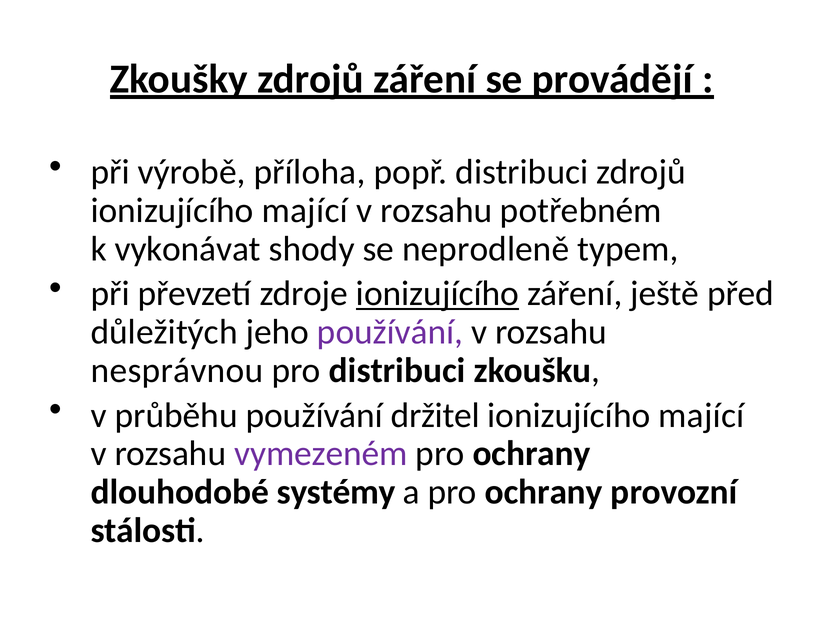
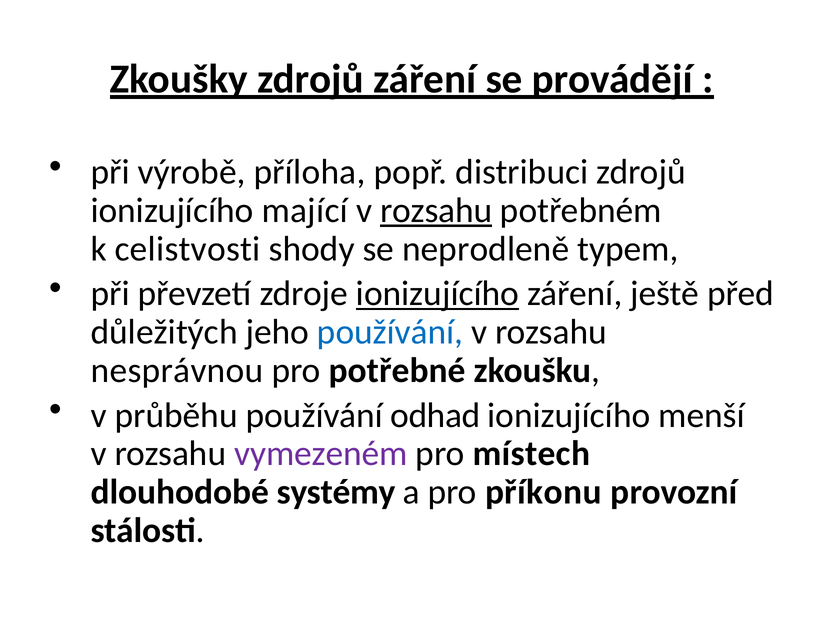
rozsahu underline: none -> present (436, 210)
vykonávat: vykonávat -> celistvosti (188, 249)
používání colour: purple -> blue (390, 332)
pro distribuci: distribuci -> potřebné (397, 370)
držitel: držitel -> odhad (435, 415)
mající: mající -> menší (702, 415)
ochrany: ochrany -> místech (531, 454)
a pro ochrany: ochrany -> příkonu (543, 492)
